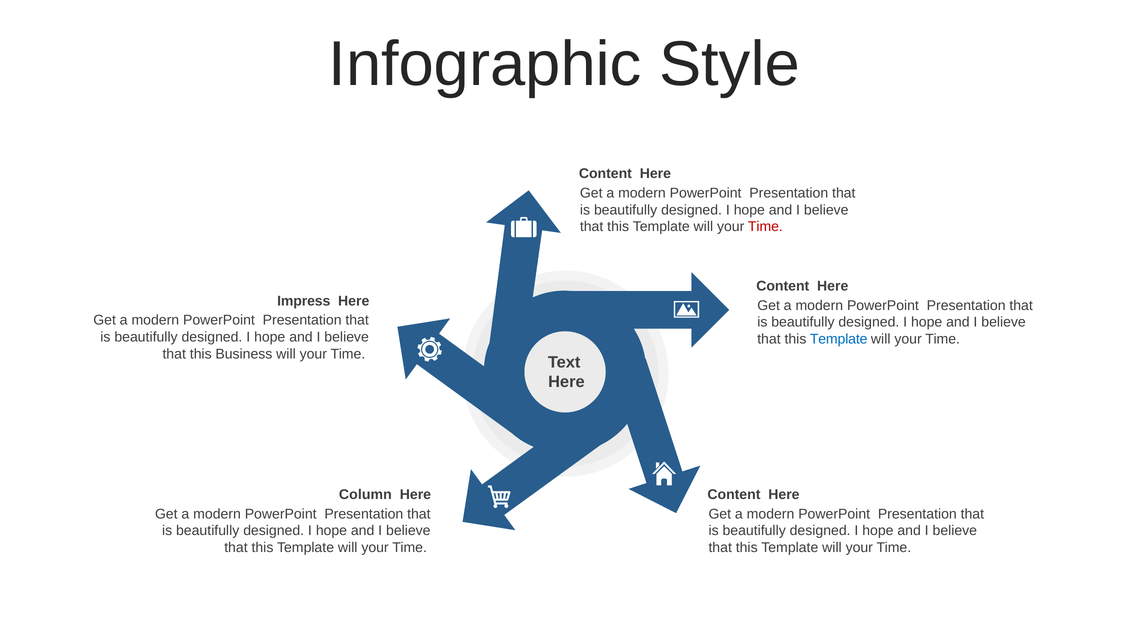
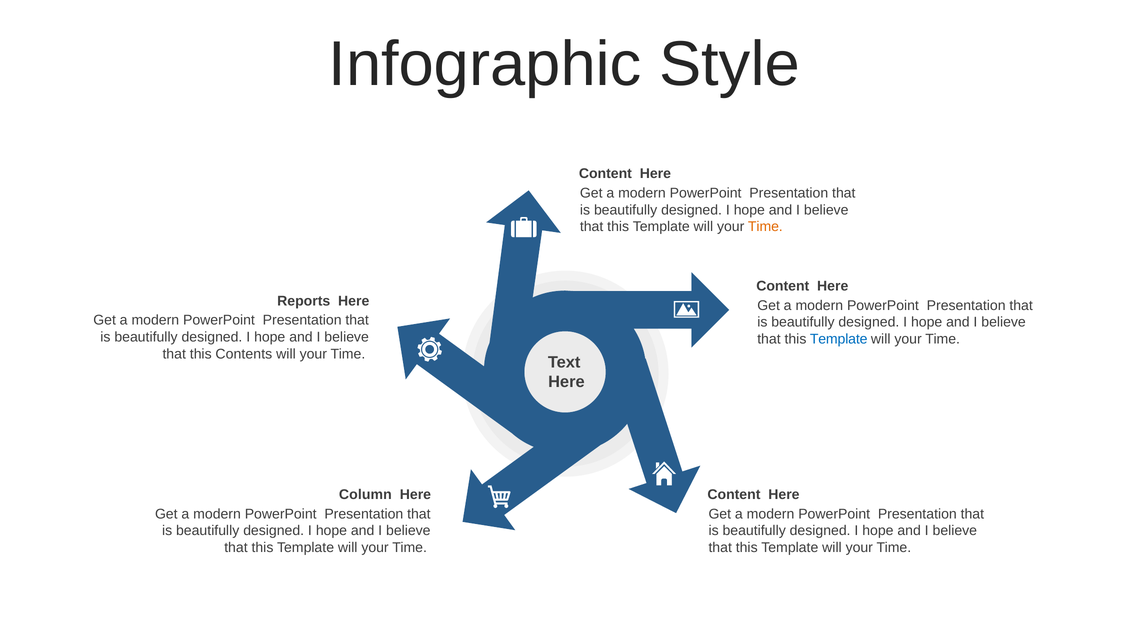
Time colour: red -> orange (765, 227)
Impress: Impress -> Reports (304, 301)
Business: Business -> Contents (244, 354)
